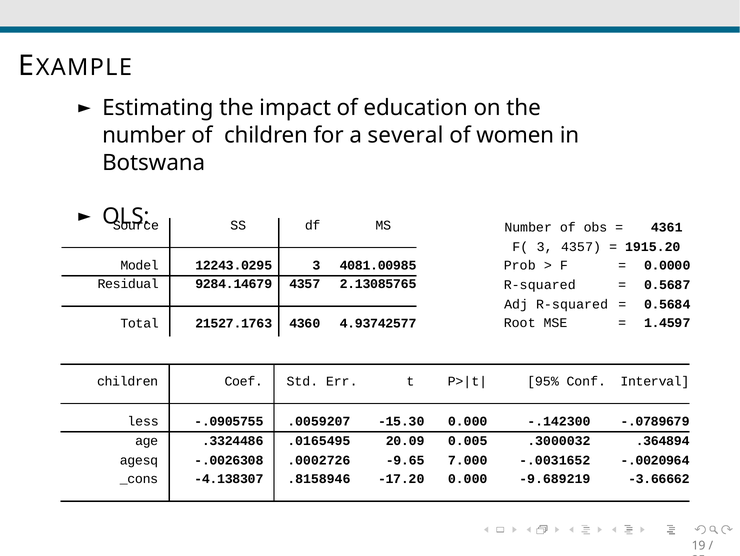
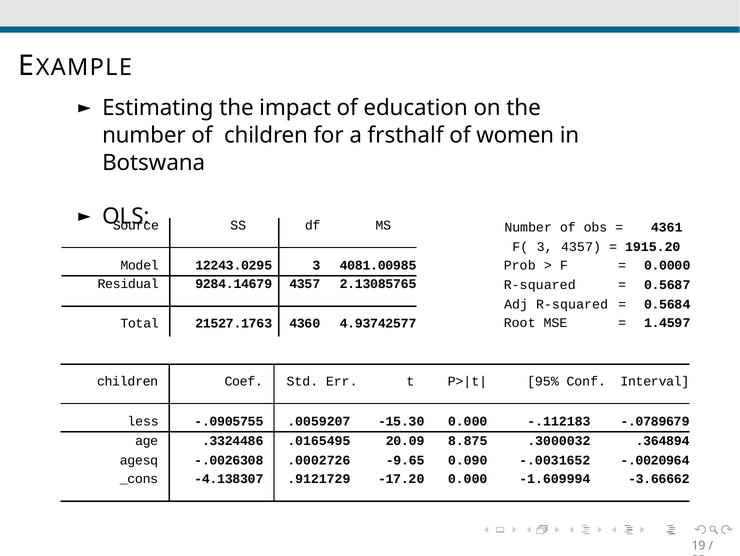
several: several -> frsthalf (406, 135)
-.142300: -.142300 -> -.112183 (559, 421)
0.005: 0.005 -> 8.875 (468, 440)
7.000: 7.000 -> 0.090 (468, 460)
.8158946: .8158946 -> .9121729 (319, 479)
-9.689219: -9.689219 -> -1.609994 (555, 479)
